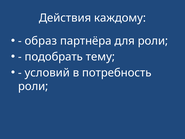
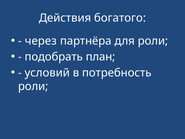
каждому: каждому -> богатого (120, 18)
образ: образ -> через (41, 41)
тему: тему -> план (100, 57)
